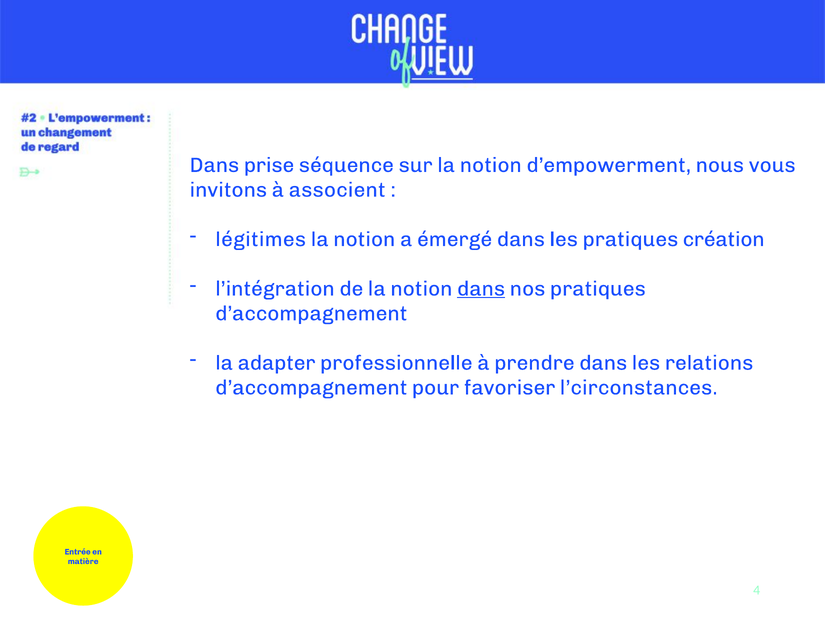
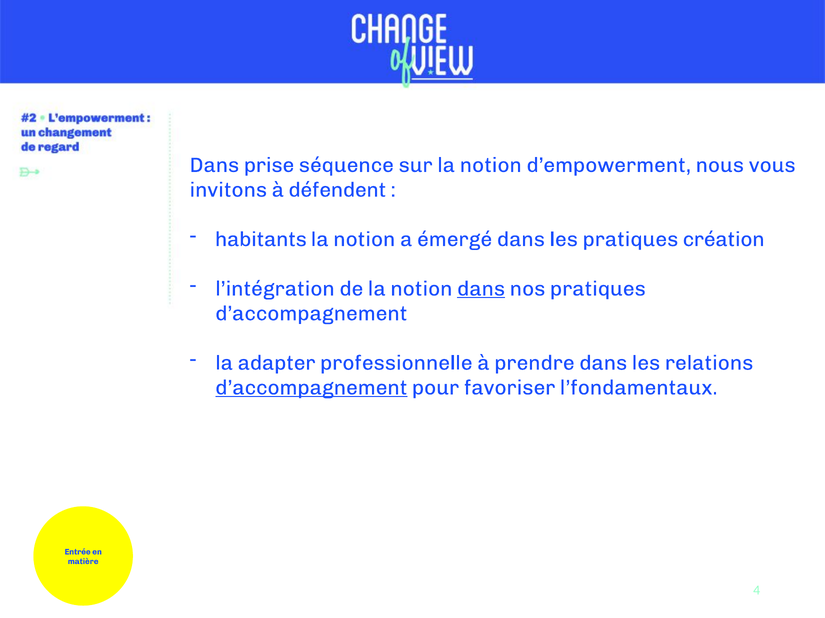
associent: associent -> défendent (337, 190)
légitimes: légitimes -> habitants (261, 240)
d’accompagnement underline: none -> present (311, 388)
l’circonstances: l’circonstances -> l’fondamentaux (639, 388)
